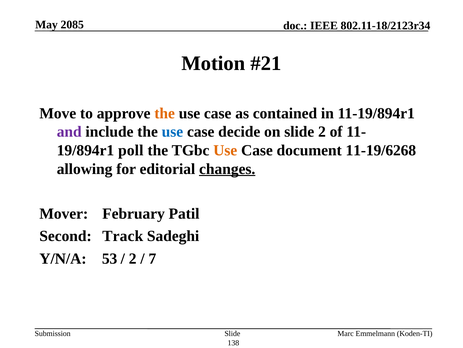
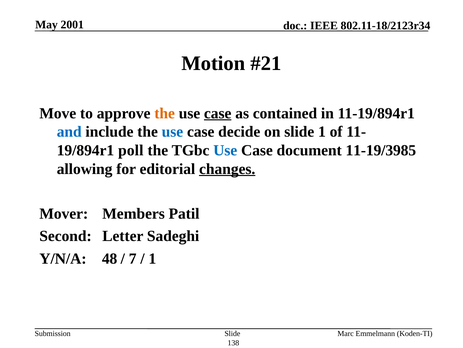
2085: 2085 -> 2001 (72, 25)
case underline: none -> present (218, 113)
and colour: purple -> blue (69, 132)
slide 2: 2 -> 1 (322, 132)
Use colour: orange -> blue (225, 150)
11-19/6268: 11-19/6268 -> 11-19/3985 (381, 150)
February: February -> Members (134, 213)
Track: Track -> Letter (123, 236)
53: 53 -> 48 (110, 258)
2: 2 -> 7 (133, 258)
7: 7 -> 1 (152, 258)
